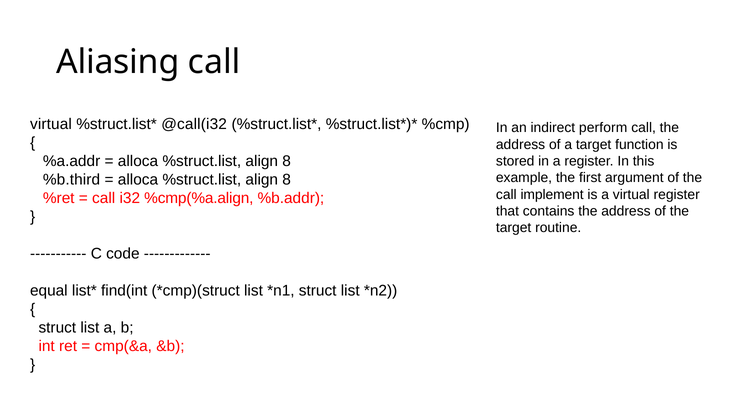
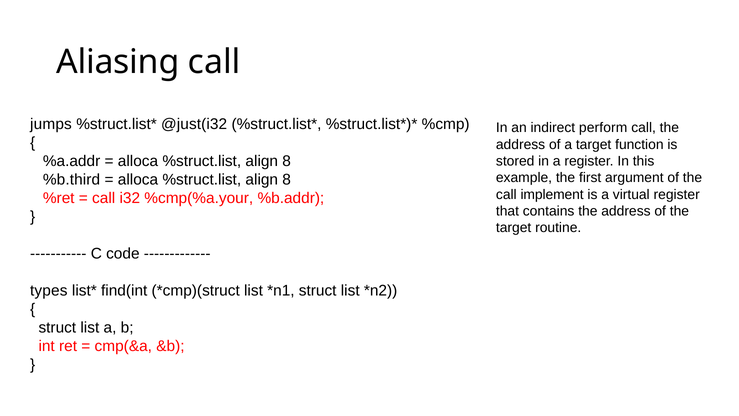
virtual: virtual -> jumps (51, 124)
@call(i32: @call(i32 -> @just(i32 (194, 124)
%cmp(%a.align: %cmp(%a.align -> %cmp(%a.your (199, 198)
equal: equal -> types (49, 290)
